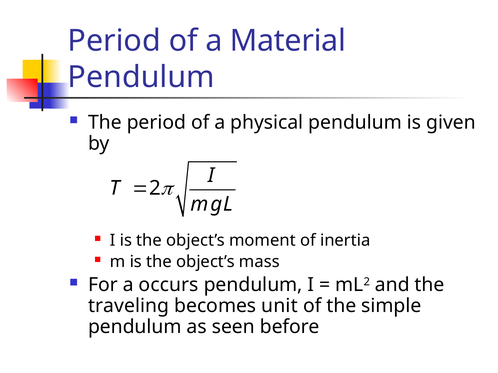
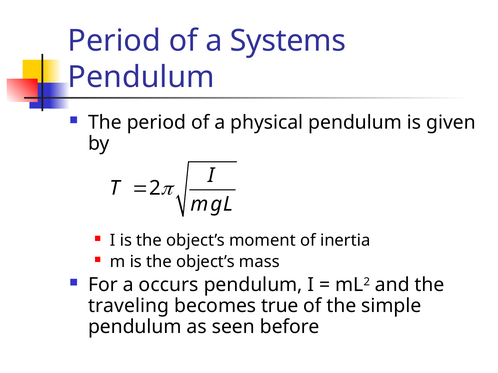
Material: Material -> Systems (288, 41)
unit: unit -> true (280, 306)
